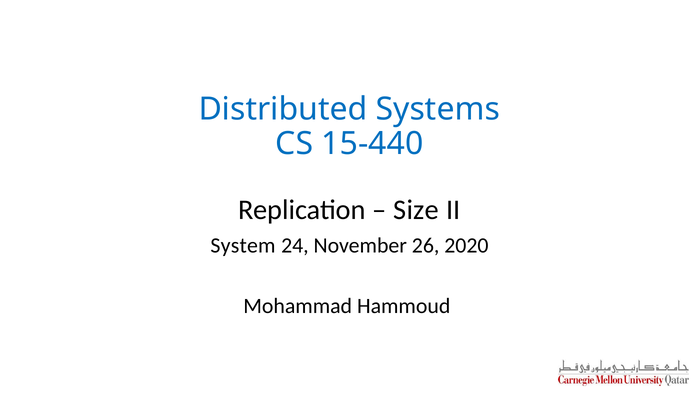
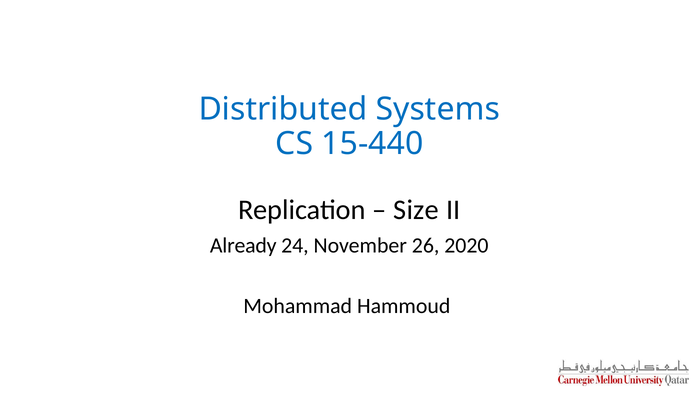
System: System -> Already (243, 246)
